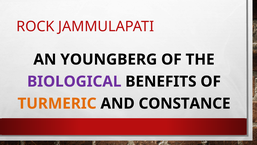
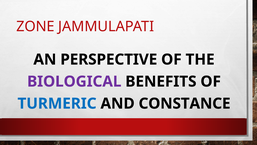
ROCK: ROCK -> ZONE (35, 27)
YOUNGBERG: YOUNGBERG -> PERSPECTIVE (109, 59)
TURMERIC colour: orange -> blue (57, 103)
